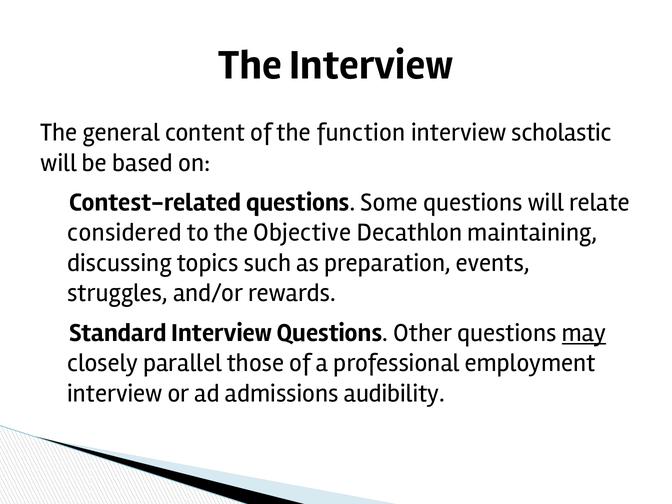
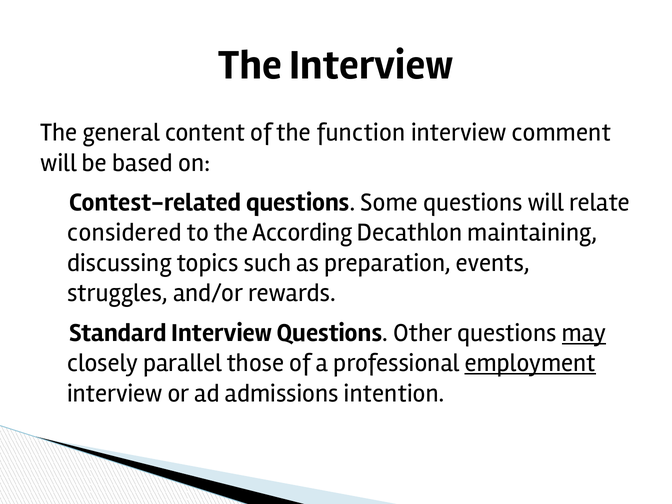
scholastic: scholastic -> comment (561, 132)
Objective: Objective -> According (302, 233)
employment underline: none -> present (530, 363)
audibility: audibility -> intention (394, 393)
